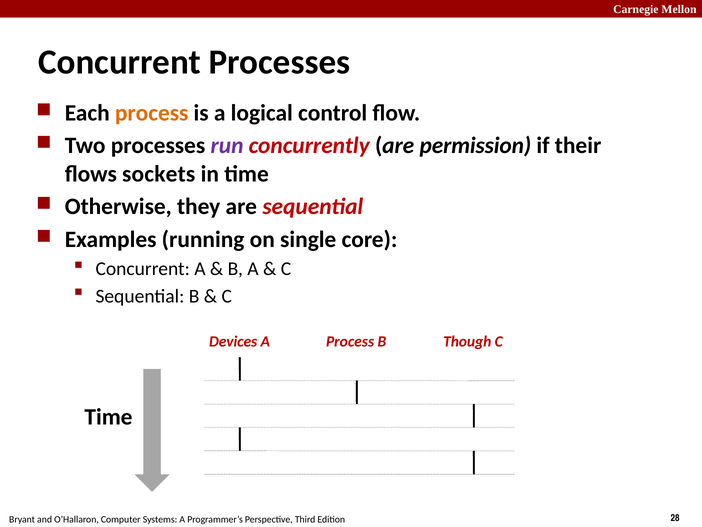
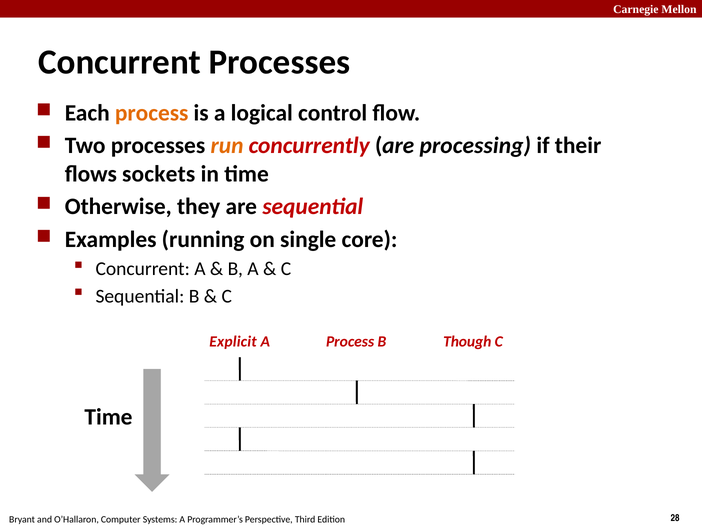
run colour: purple -> orange (227, 146)
permission: permission -> processing (475, 146)
Devices: Devices -> Explicit (233, 341)
